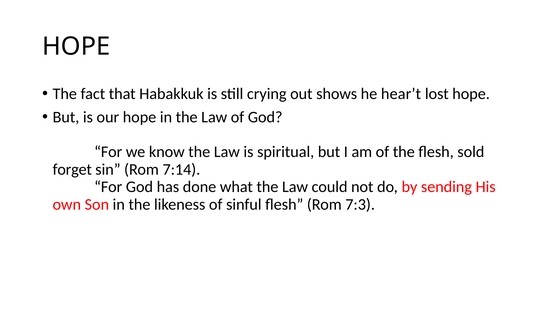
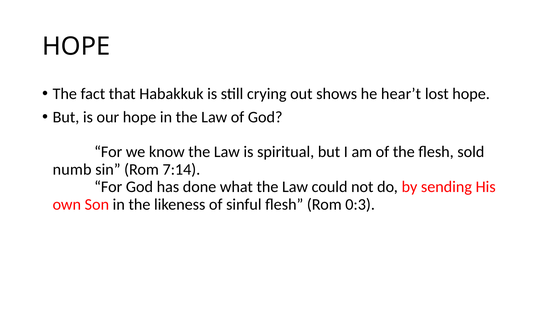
forget: forget -> numb (72, 169)
7:3: 7:3 -> 0:3 (360, 204)
